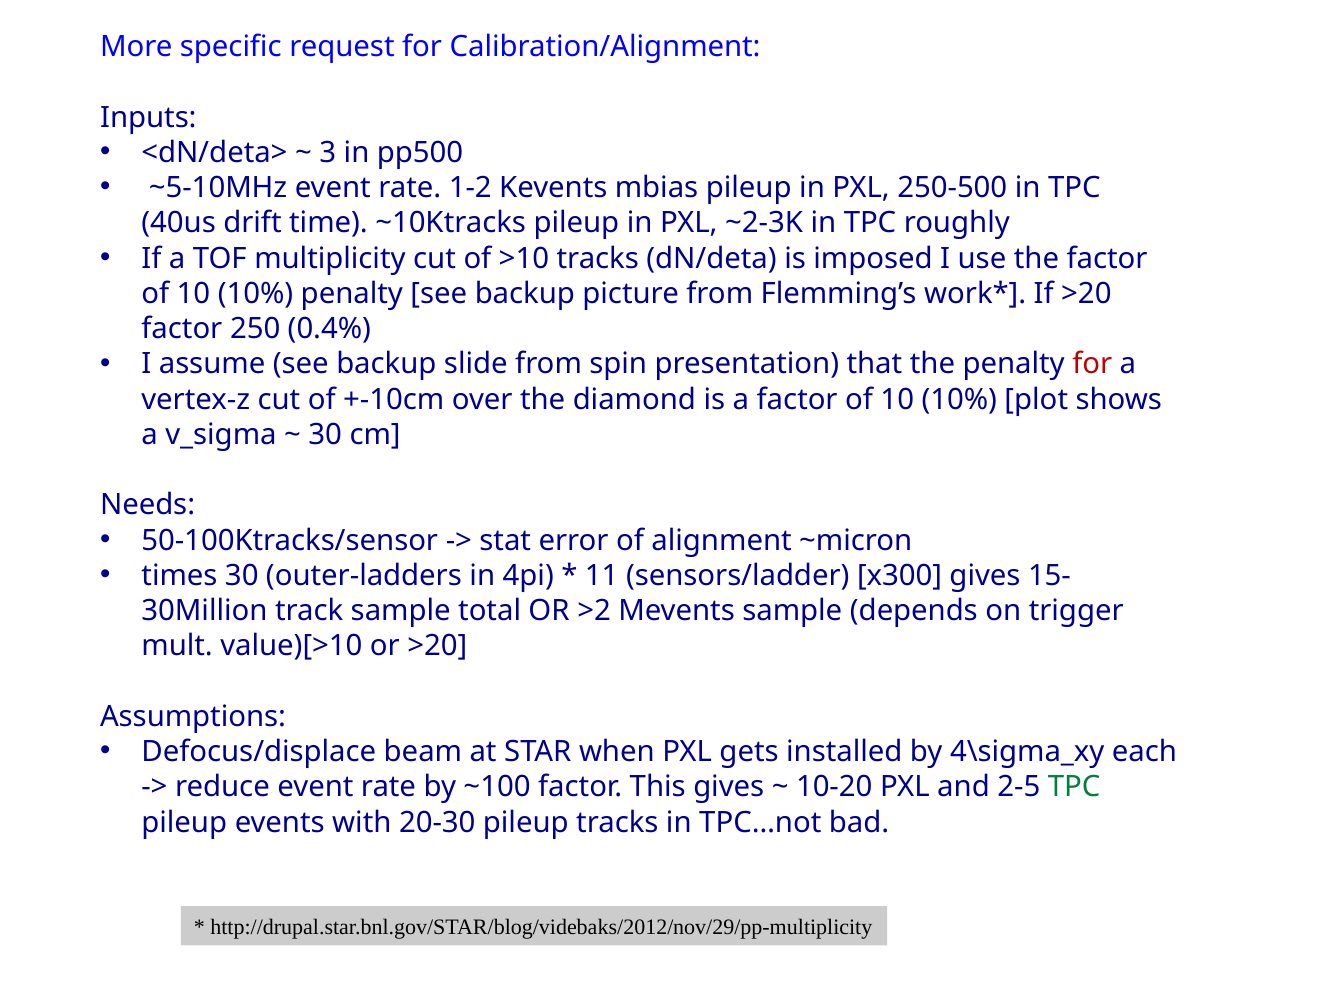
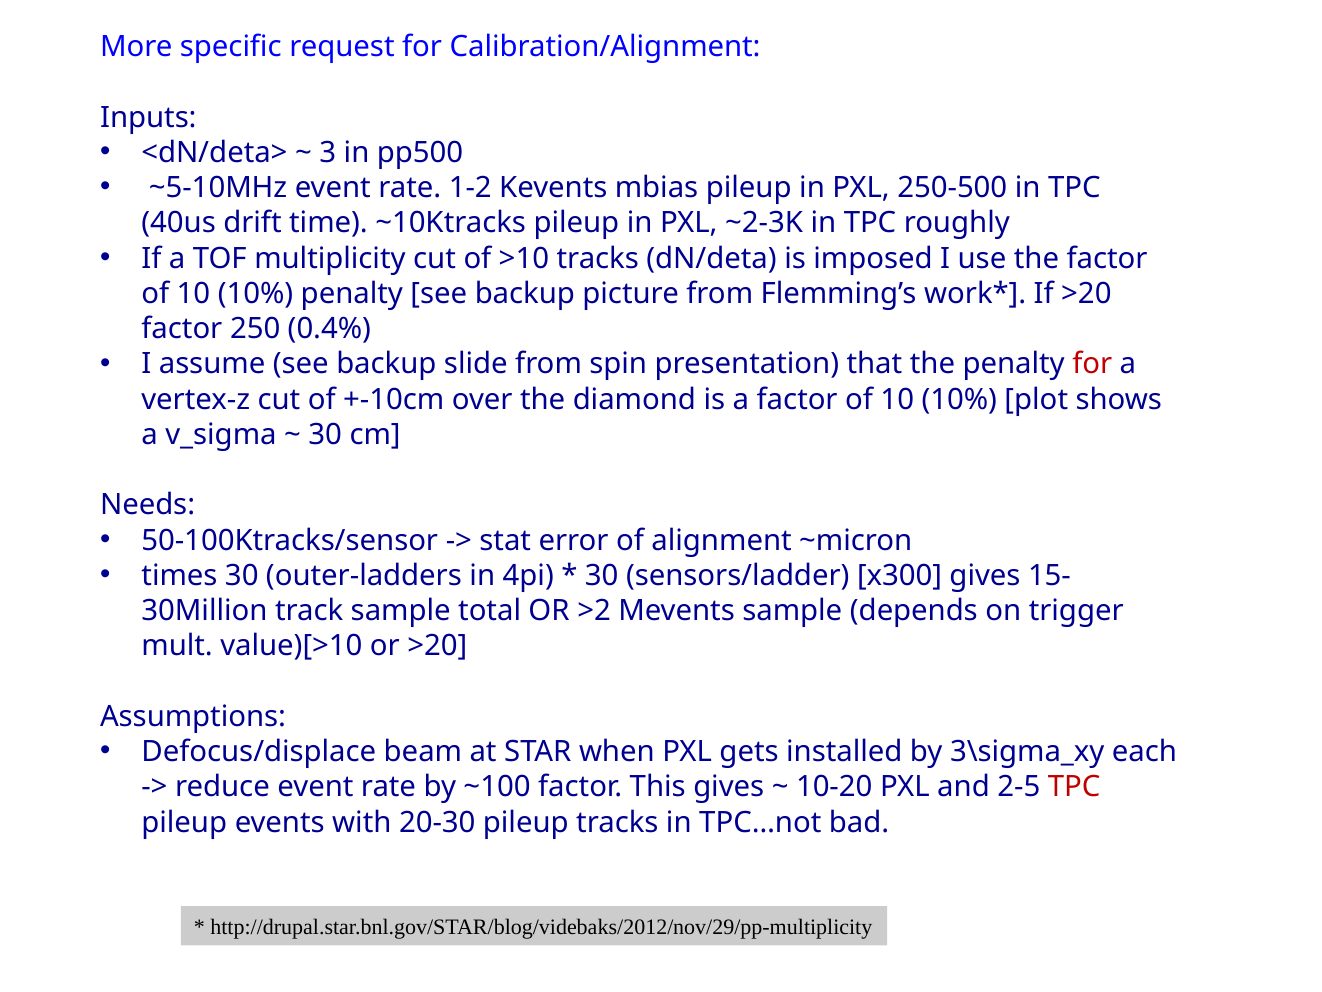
11: 11 -> 30 (602, 575)
4\sigma_xy: 4\sigma_xy -> 3\sigma_xy (1027, 752)
TPC colour: green -> red (1074, 787)
